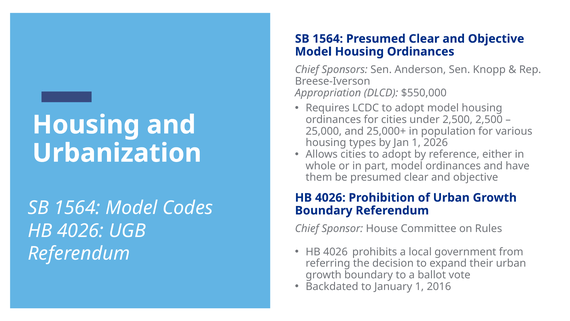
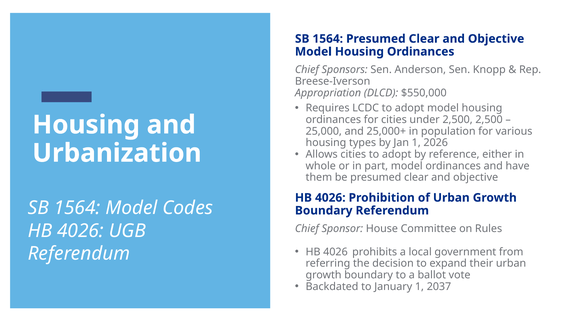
2016: 2016 -> 2037 (439, 286)
